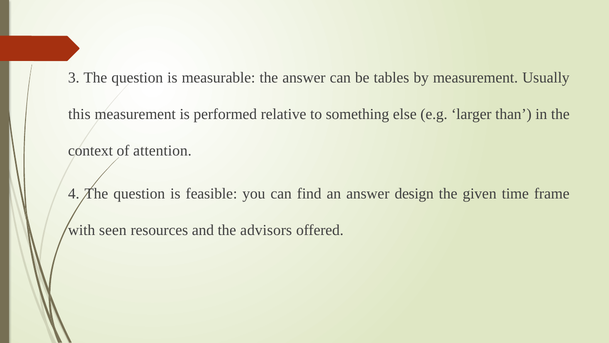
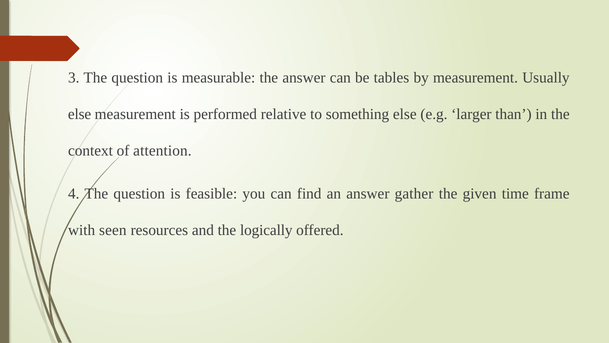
this: this -> else (80, 114)
design: design -> gather (414, 193)
advisors: advisors -> logically (266, 230)
